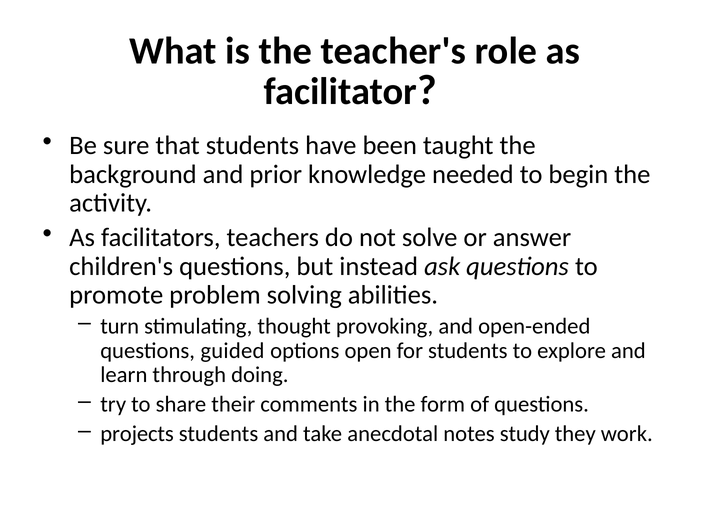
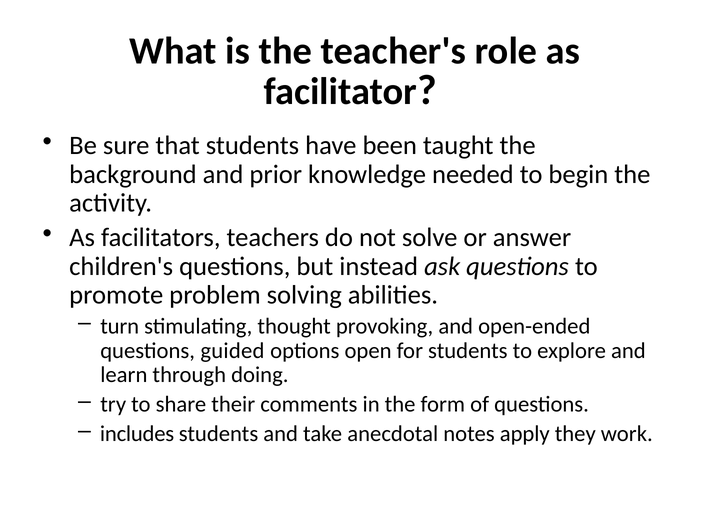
projects: projects -> includes (137, 434)
study: study -> apply (525, 434)
